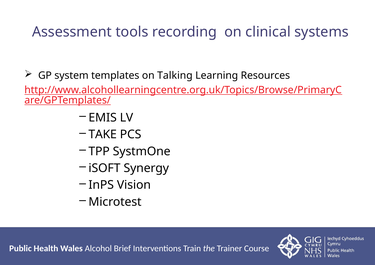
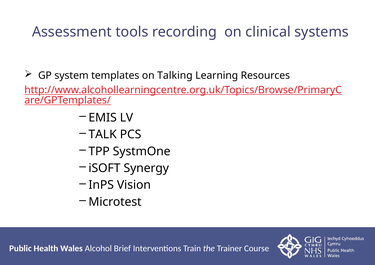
TAKE: TAKE -> TALK (103, 135)
